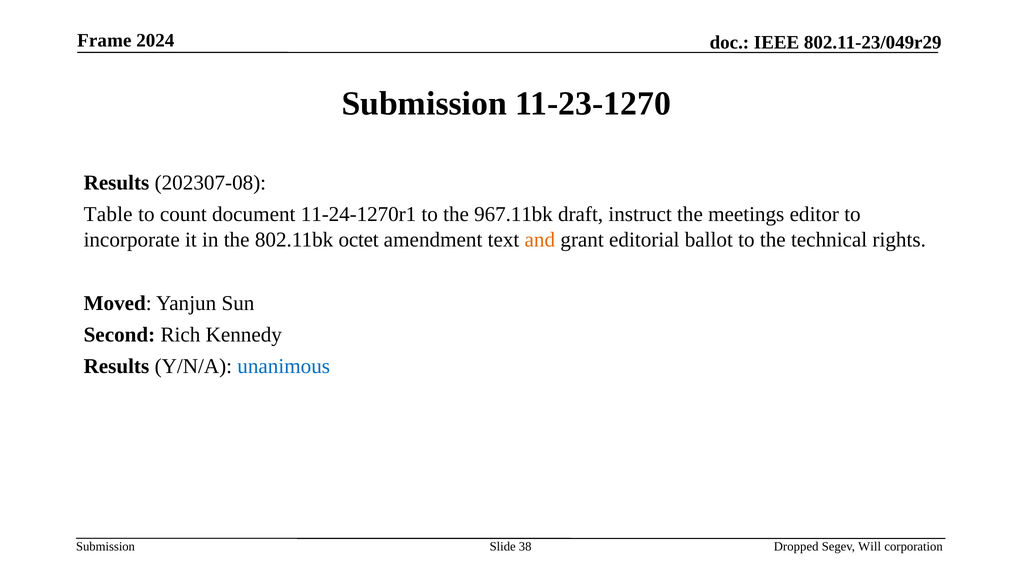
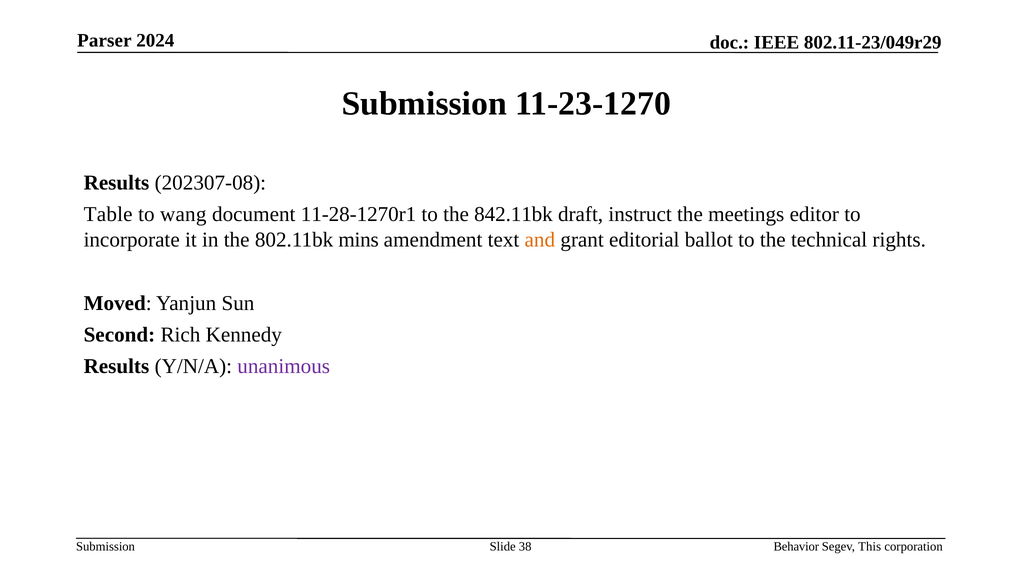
Frame: Frame -> Parser (104, 40)
count: count -> wang (183, 214)
11-24-1270r1: 11-24-1270r1 -> 11-28-1270r1 (359, 214)
967.11bk: 967.11bk -> 842.11bk (513, 214)
octet: octet -> mins (359, 240)
unanimous colour: blue -> purple (284, 366)
Dropped: Dropped -> Behavior (796, 546)
Will: Will -> This (870, 546)
